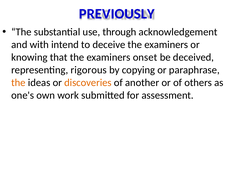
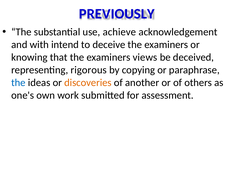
through: through -> achieve (119, 32)
onset: onset -> views (145, 57)
the colour: orange -> blue (18, 83)
